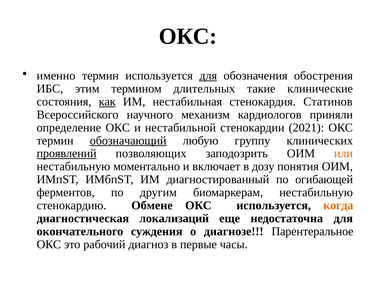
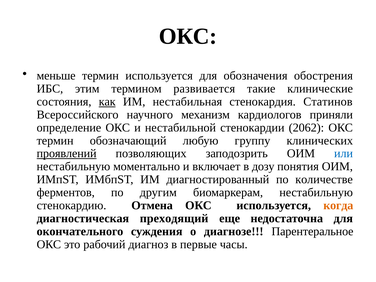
именно: именно -> меньше (56, 76)
для underline: present -> none (208, 76)
длительных: длительных -> развивается (204, 89)
2021: 2021 -> 2062 (306, 128)
обозначающий underline: present -> none (128, 141)
или colour: orange -> blue (344, 154)
огибающей: огибающей -> количестве (324, 179)
Обмене: Обмене -> Отмена (152, 205)
локализаций: локализаций -> преходящий (174, 218)
